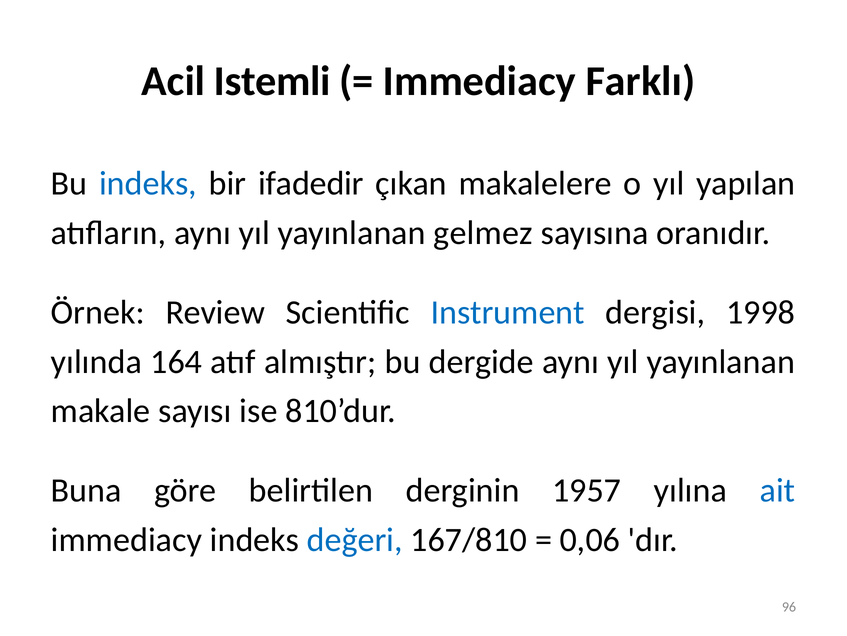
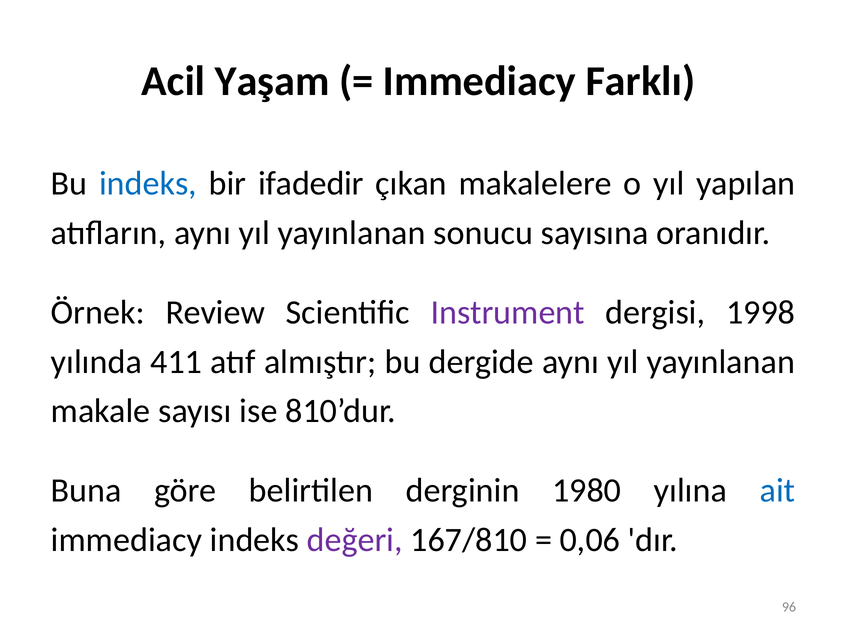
Istemli: Istemli -> Yaşam (272, 81)
gelmez: gelmez -> sonucu (483, 233)
Instrument colour: blue -> purple (508, 312)
164: 164 -> 411 (176, 361)
1957: 1957 -> 1980 (587, 490)
değeri colour: blue -> purple (355, 539)
